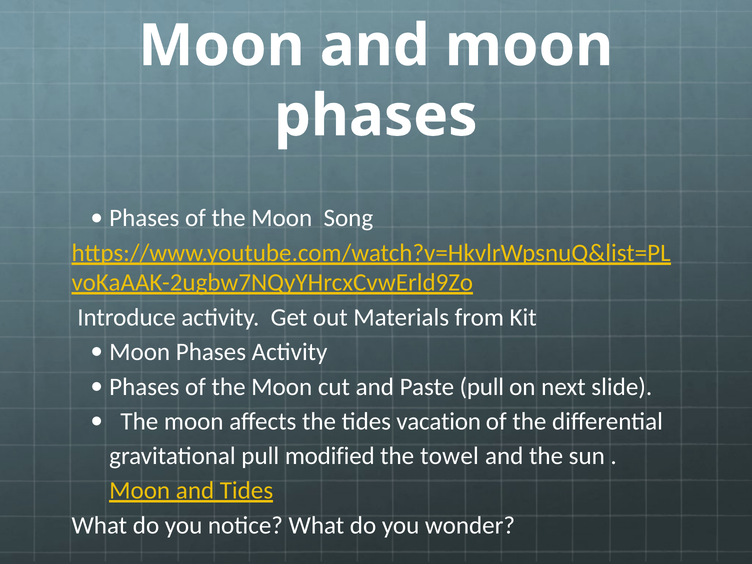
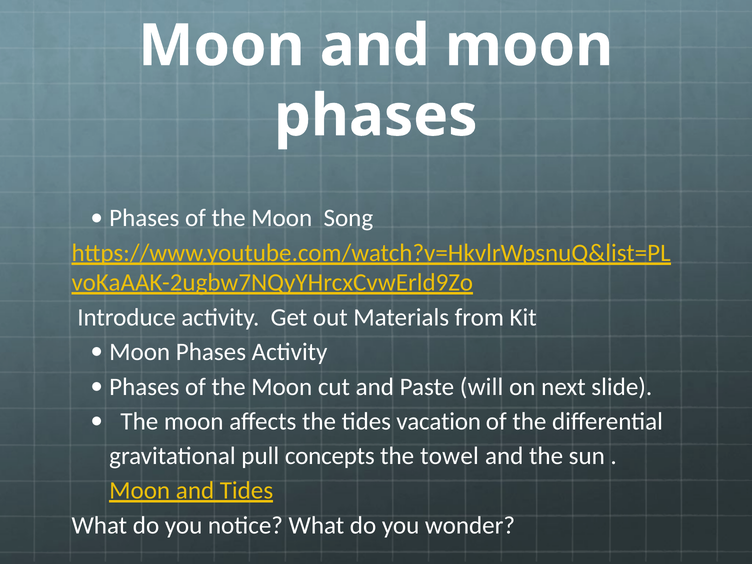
Paste pull: pull -> will (482, 387)
modified: modified -> concepts (330, 456)
